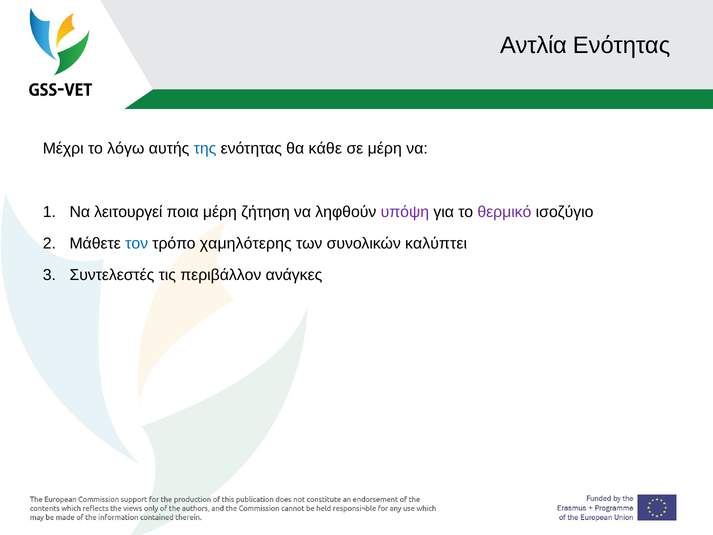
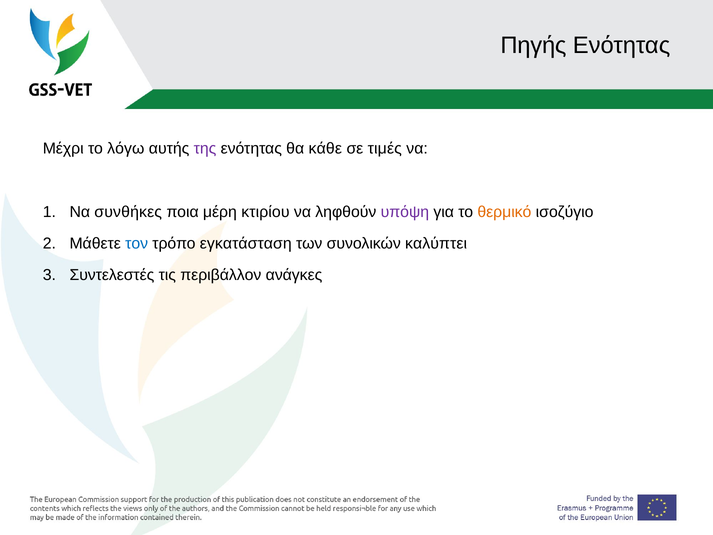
Αντλία: Αντλία -> Πηγής (533, 45)
της colour: blue -> purple (205, 148)
σε μέρη: μέρη -> τιμές (385, 148)
λειτουργεί: λειτουργεί -> συνθήκες (128, 212)
ζήτηση: ζήτηση -> κτιρίου (265, 212)
θερμικό colour: purple -> orange (504, 212)
χαμηλότερης: χαμηλότερης -> εγκατάσταση (246, 243)
